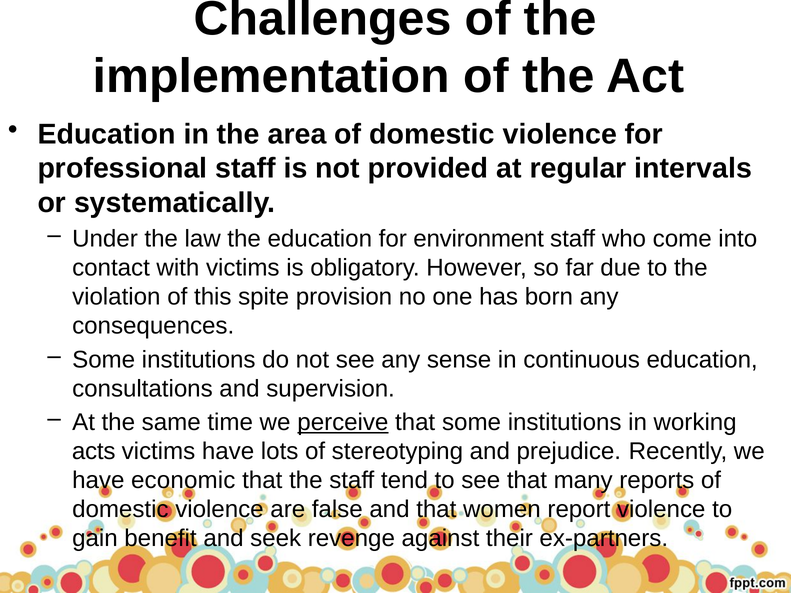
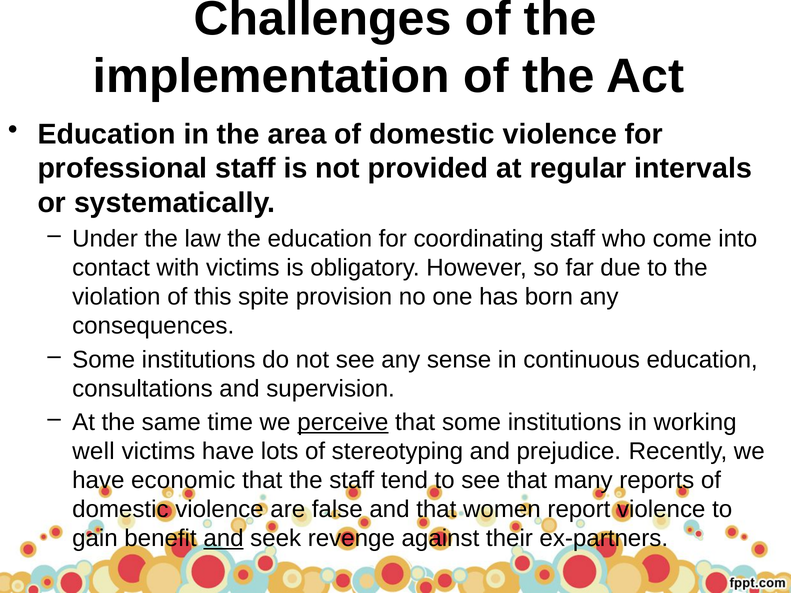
environment: environment -> coordinating (479, 239)
acts: acts -> well (93, 452)
and underline: none -> present (223, 539)
